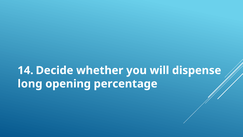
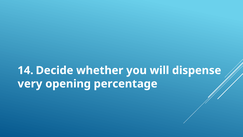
long: long -> very (30, 84)
